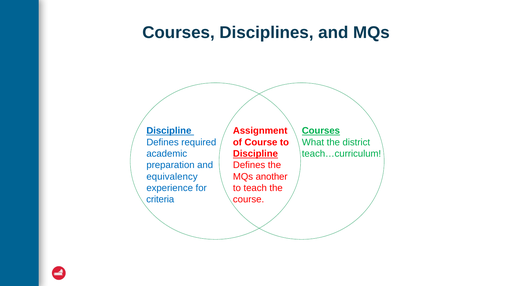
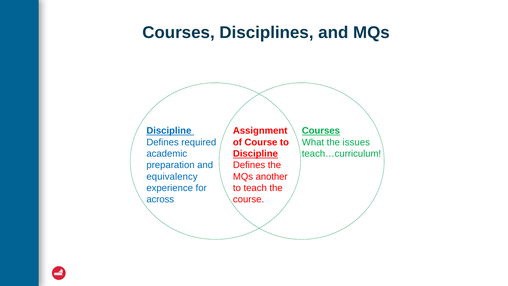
district: district -> issues (356, 142)
criteria: criteria -> across (160, 199)
